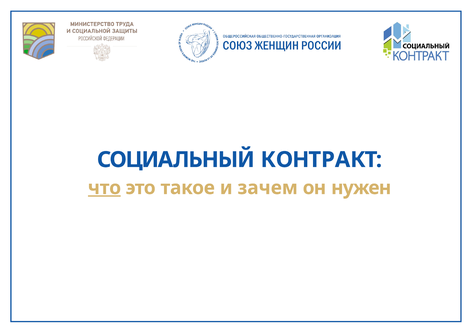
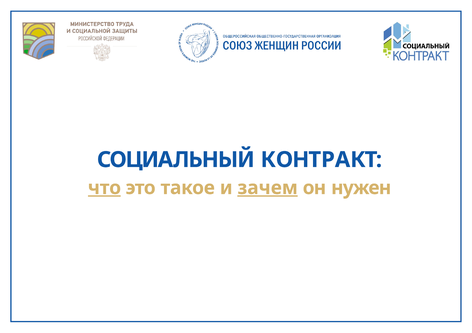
зачем underline: none -> present (268, 188)
